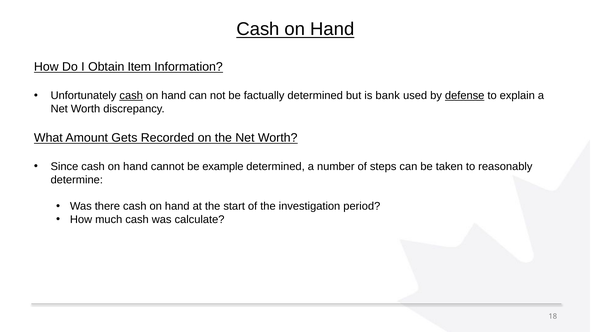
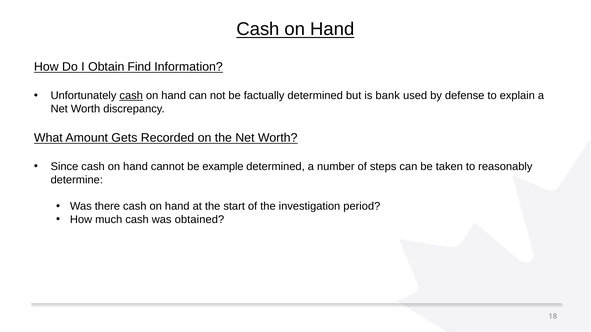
Item: Item -> Find (139, 67)
defense underline: present -> none (465, 96)
calculate: calculate -> obtained (199, 220)
